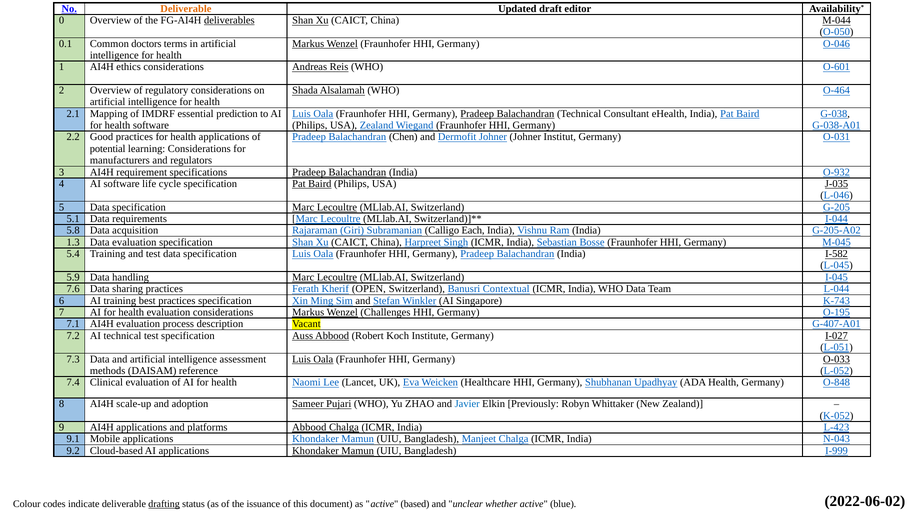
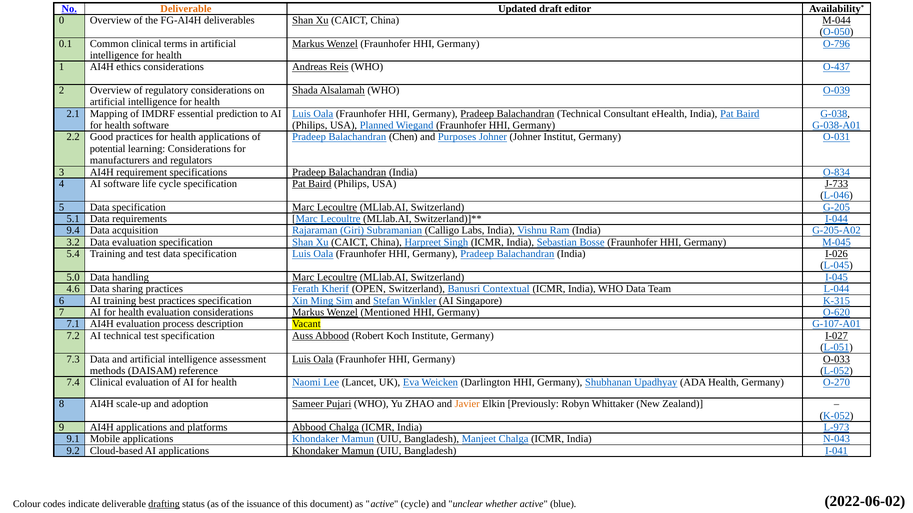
deliverables underline: present -> none (229, 20)
Common doctors: doctors -> clinical (146, 44)
O-046: O-046 -> O-796 (836, 44)
O-601: O-601 -> O-437 (836, 67)
O-464: O-464 -> O-039 (836, 90)
USA Zealand: Zealand -> Planned (377, 125)
Dermofit: Dermofit -> Purposes (457, 137)
O-932: O-932 -> O-834 (836, 172)
J-035: J-035 -> J-733 (836, 184)
5.8: 5.8 -> 9.4 (73, 231)
Each: Each -> Labs (473, 231)
1.3: 1.3 -> 3.2 (73, 242)
I-582: I-582 -> I-026 (837, 254)
5.9: 5.9 -> 5.0 (73, 278)
7.6: 7.6 -> 4.6 (73, 289)
K-743: K-743 -> K-315 (836, 301)
Challenges: Challenges -> Mentioned (385, 313)
O-195: O-195 -> O-620 (836, 313)
G-407-A01: G-407-A01 -> G-107-A01 (836, 324)
Healthcare: Healthcare -> Darlington (486, 383)
O-848: O-848 -> O-270 (836, 383)
Javier colour: blue -> orange (467, 404)
L-423: L-423 -> L-973 (837, 428)
I-999: I-999 -> I-041 (837, 451)
active based: based -> cycle (415, 505)
